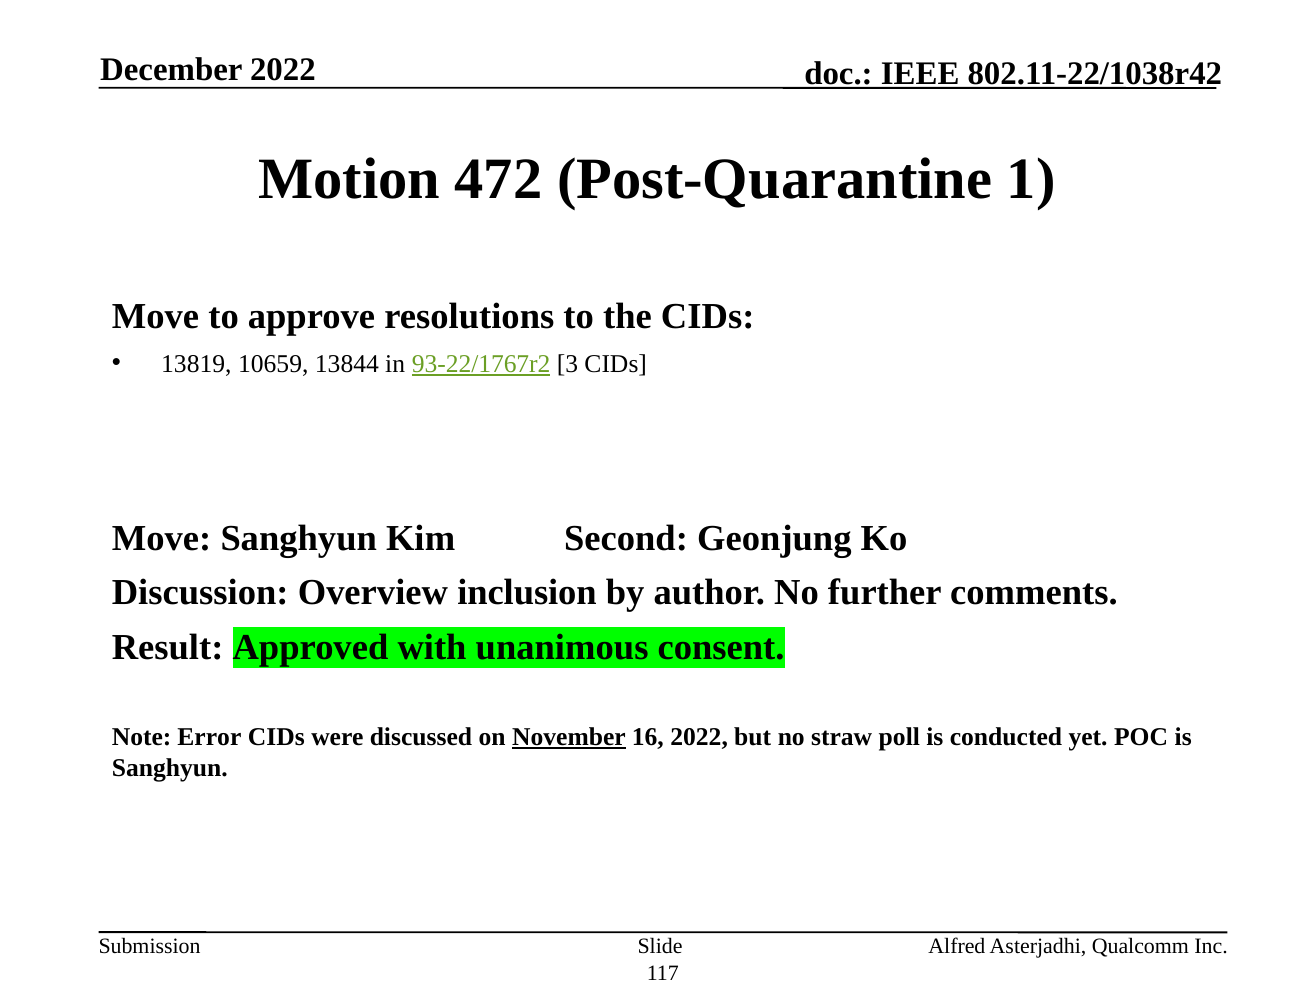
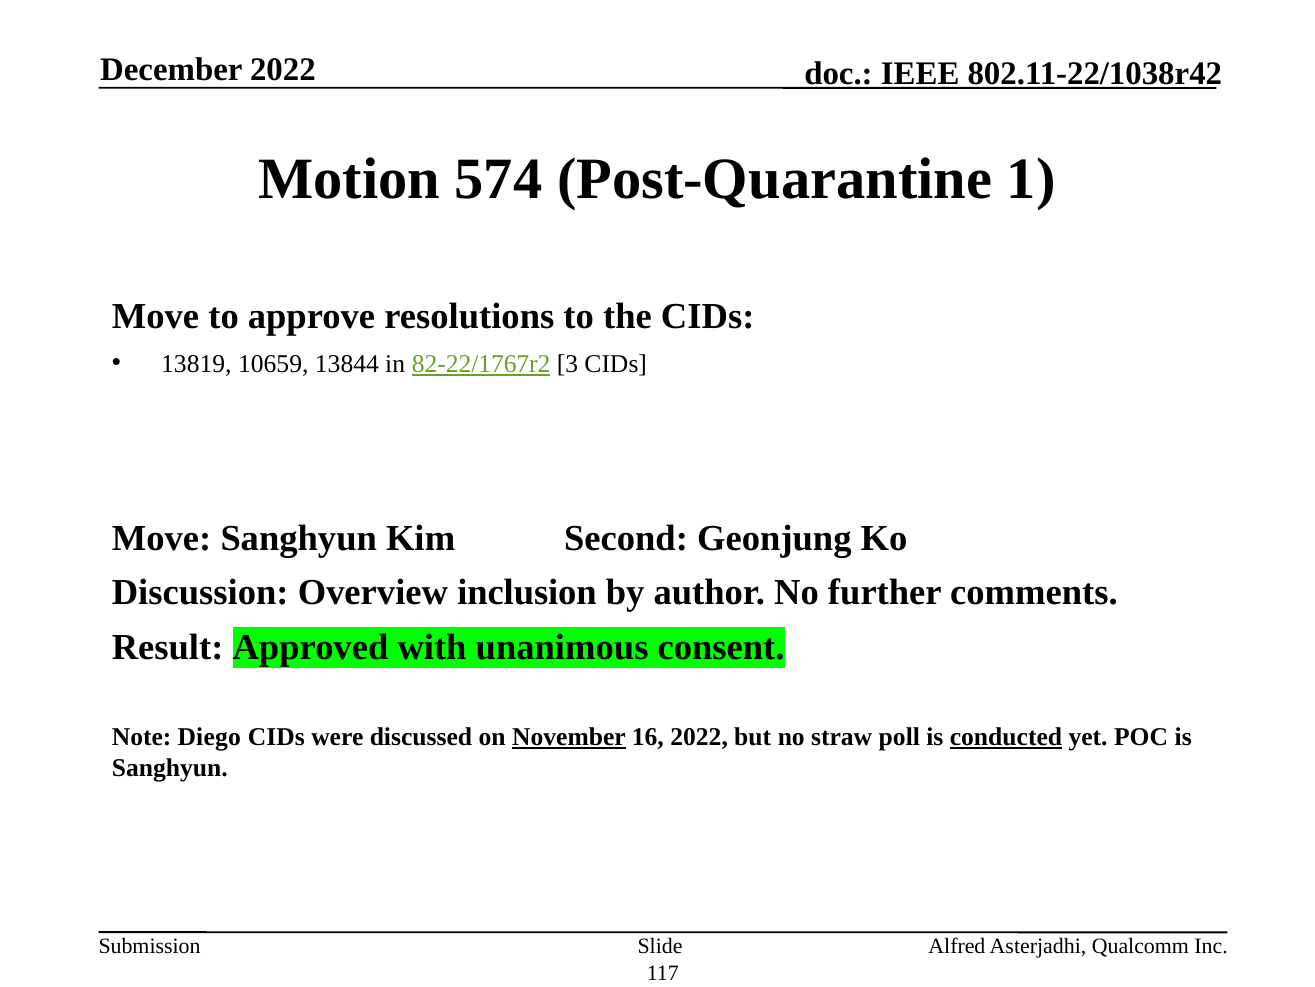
472: 472 -> 574 (499, 179)
93-22/1767r2: 93-22/1767r2 -> 82-22/1767r2 (481, 363)
Error: Error -> Diego (209, 736)
conducted underline: none -> present (1006, 736)
